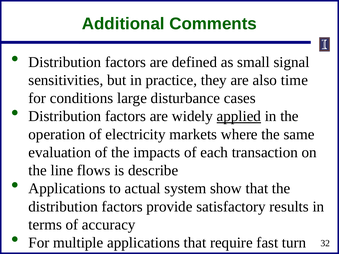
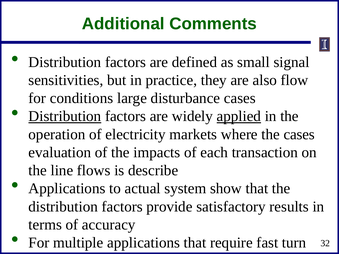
also time: time -> flow (295, 80)
Distribution underline: none -> present (65, 116)
the same: same -> cases (299, 134)
